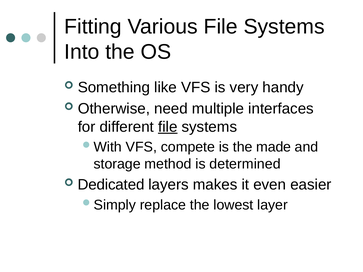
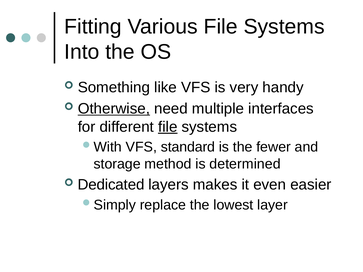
Otherwise underline: none -> present (114, 109)
compete: compete -> standard (188, 147)
made: made -> fewer (274, 147)
